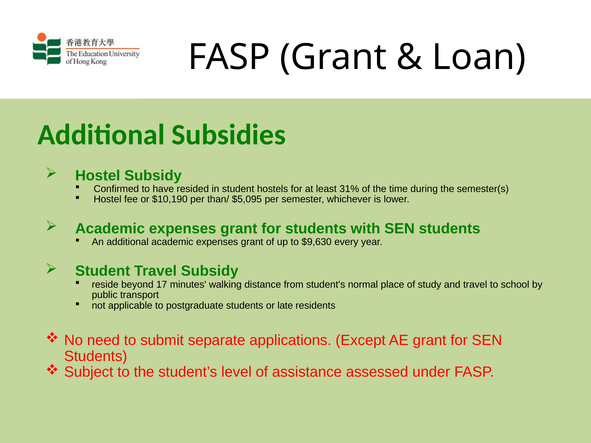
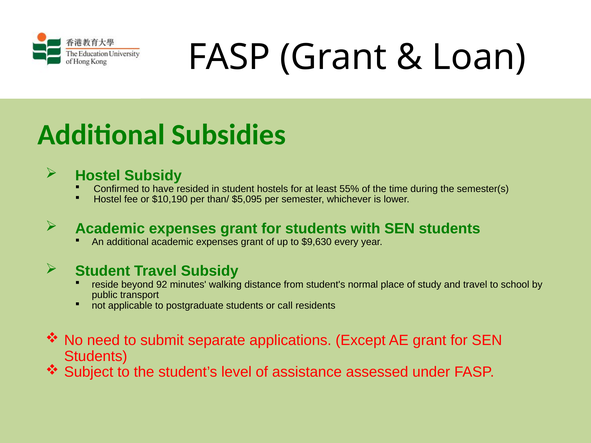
31%: 31% -> 55% (349, 189)
17: 17 -> 92 (162, 285)
late: late -> call (285, 306)
